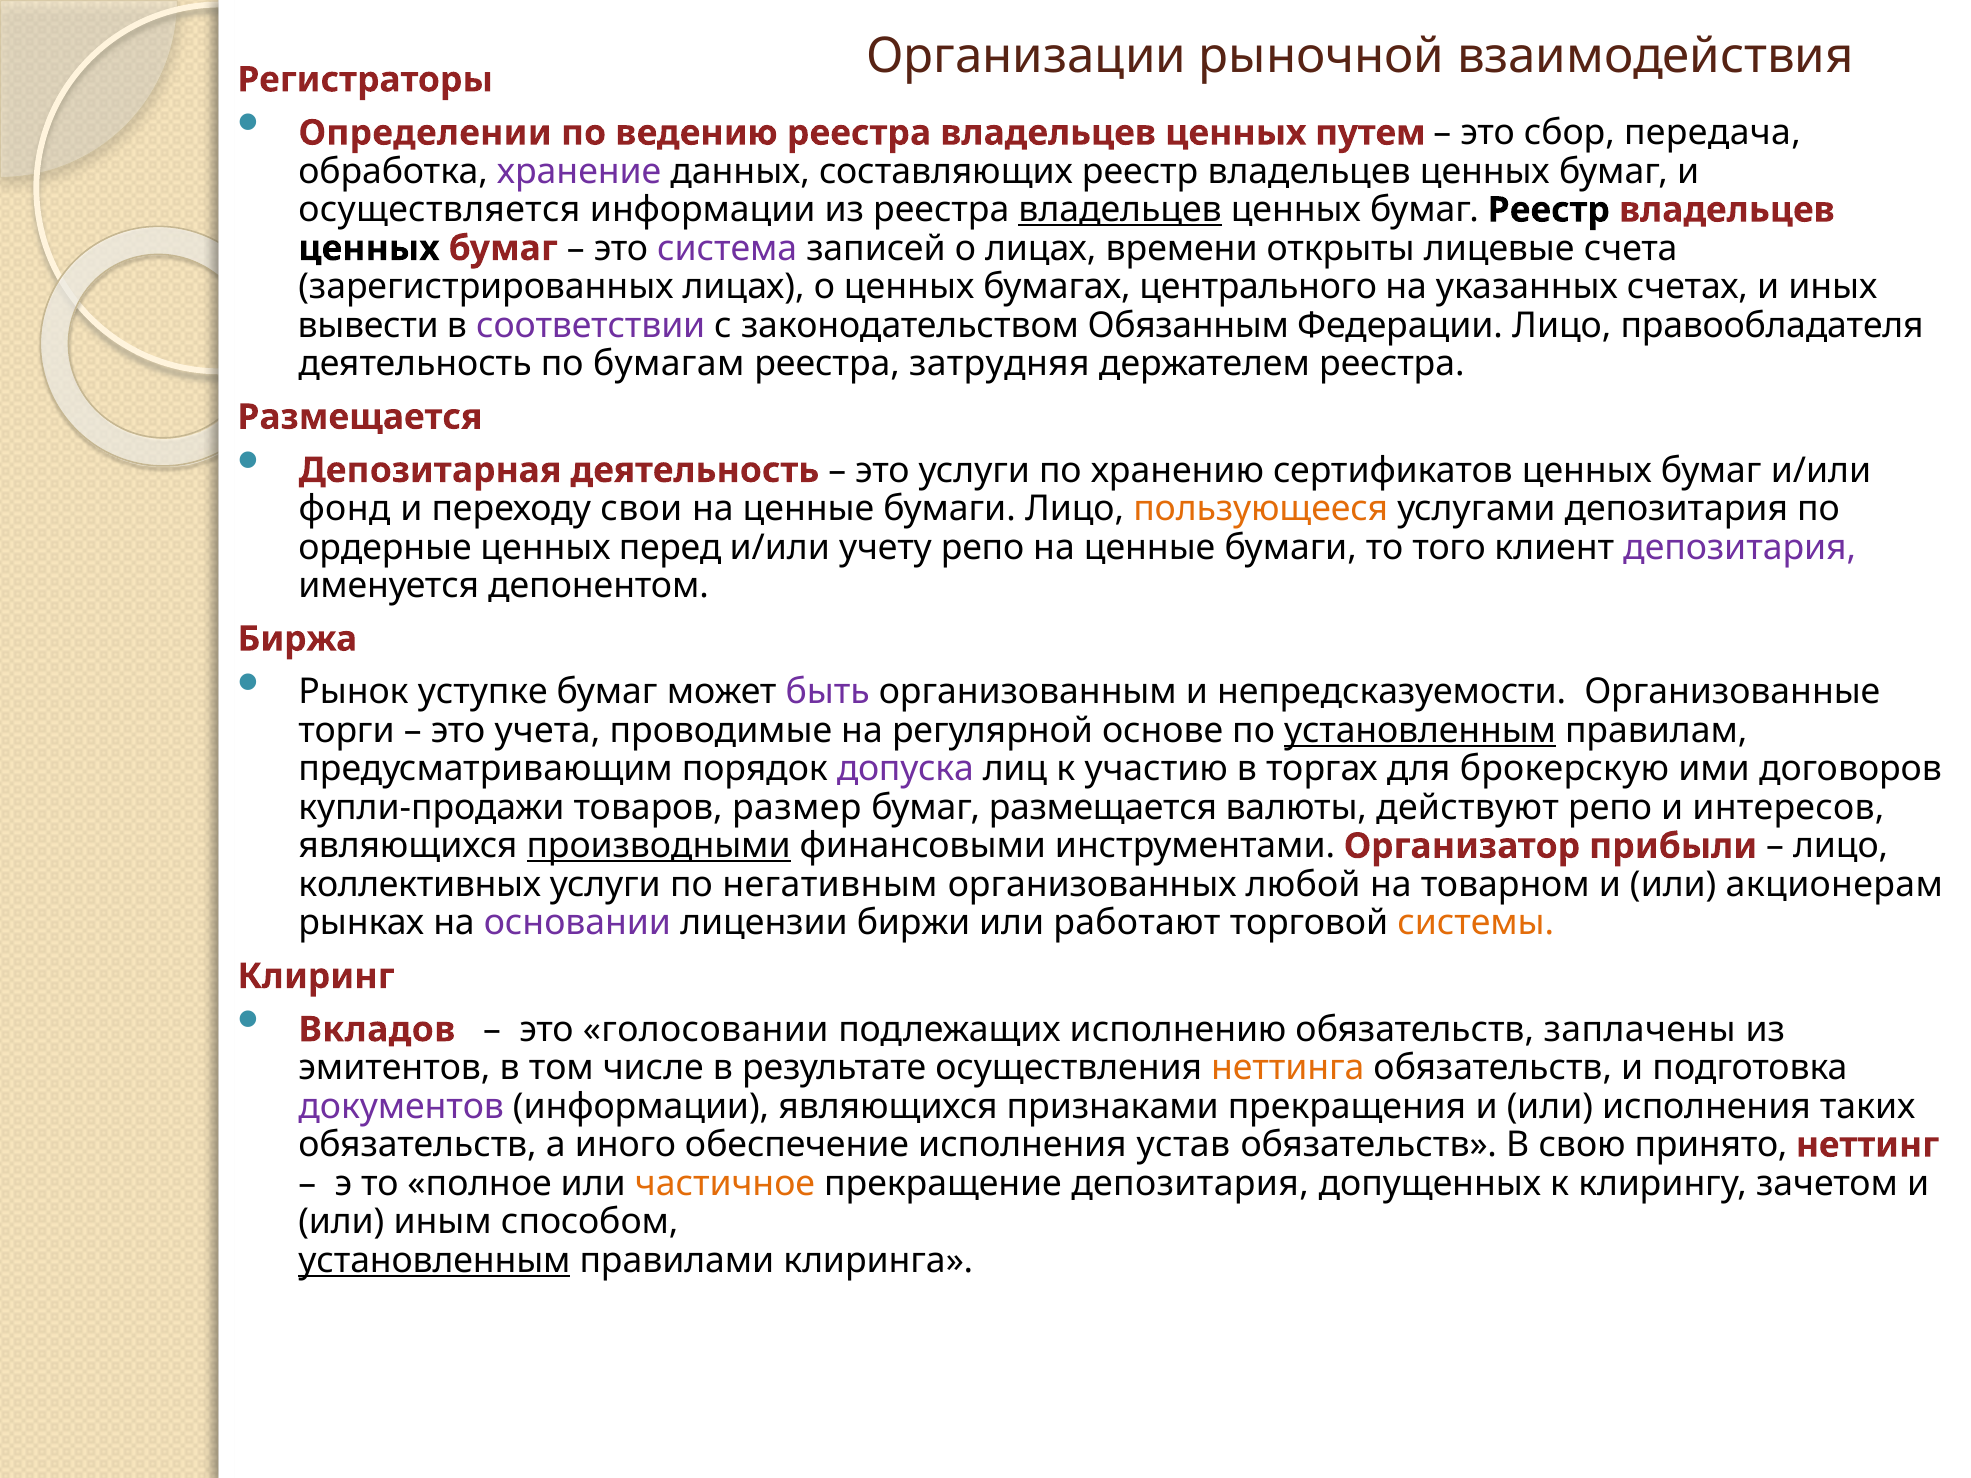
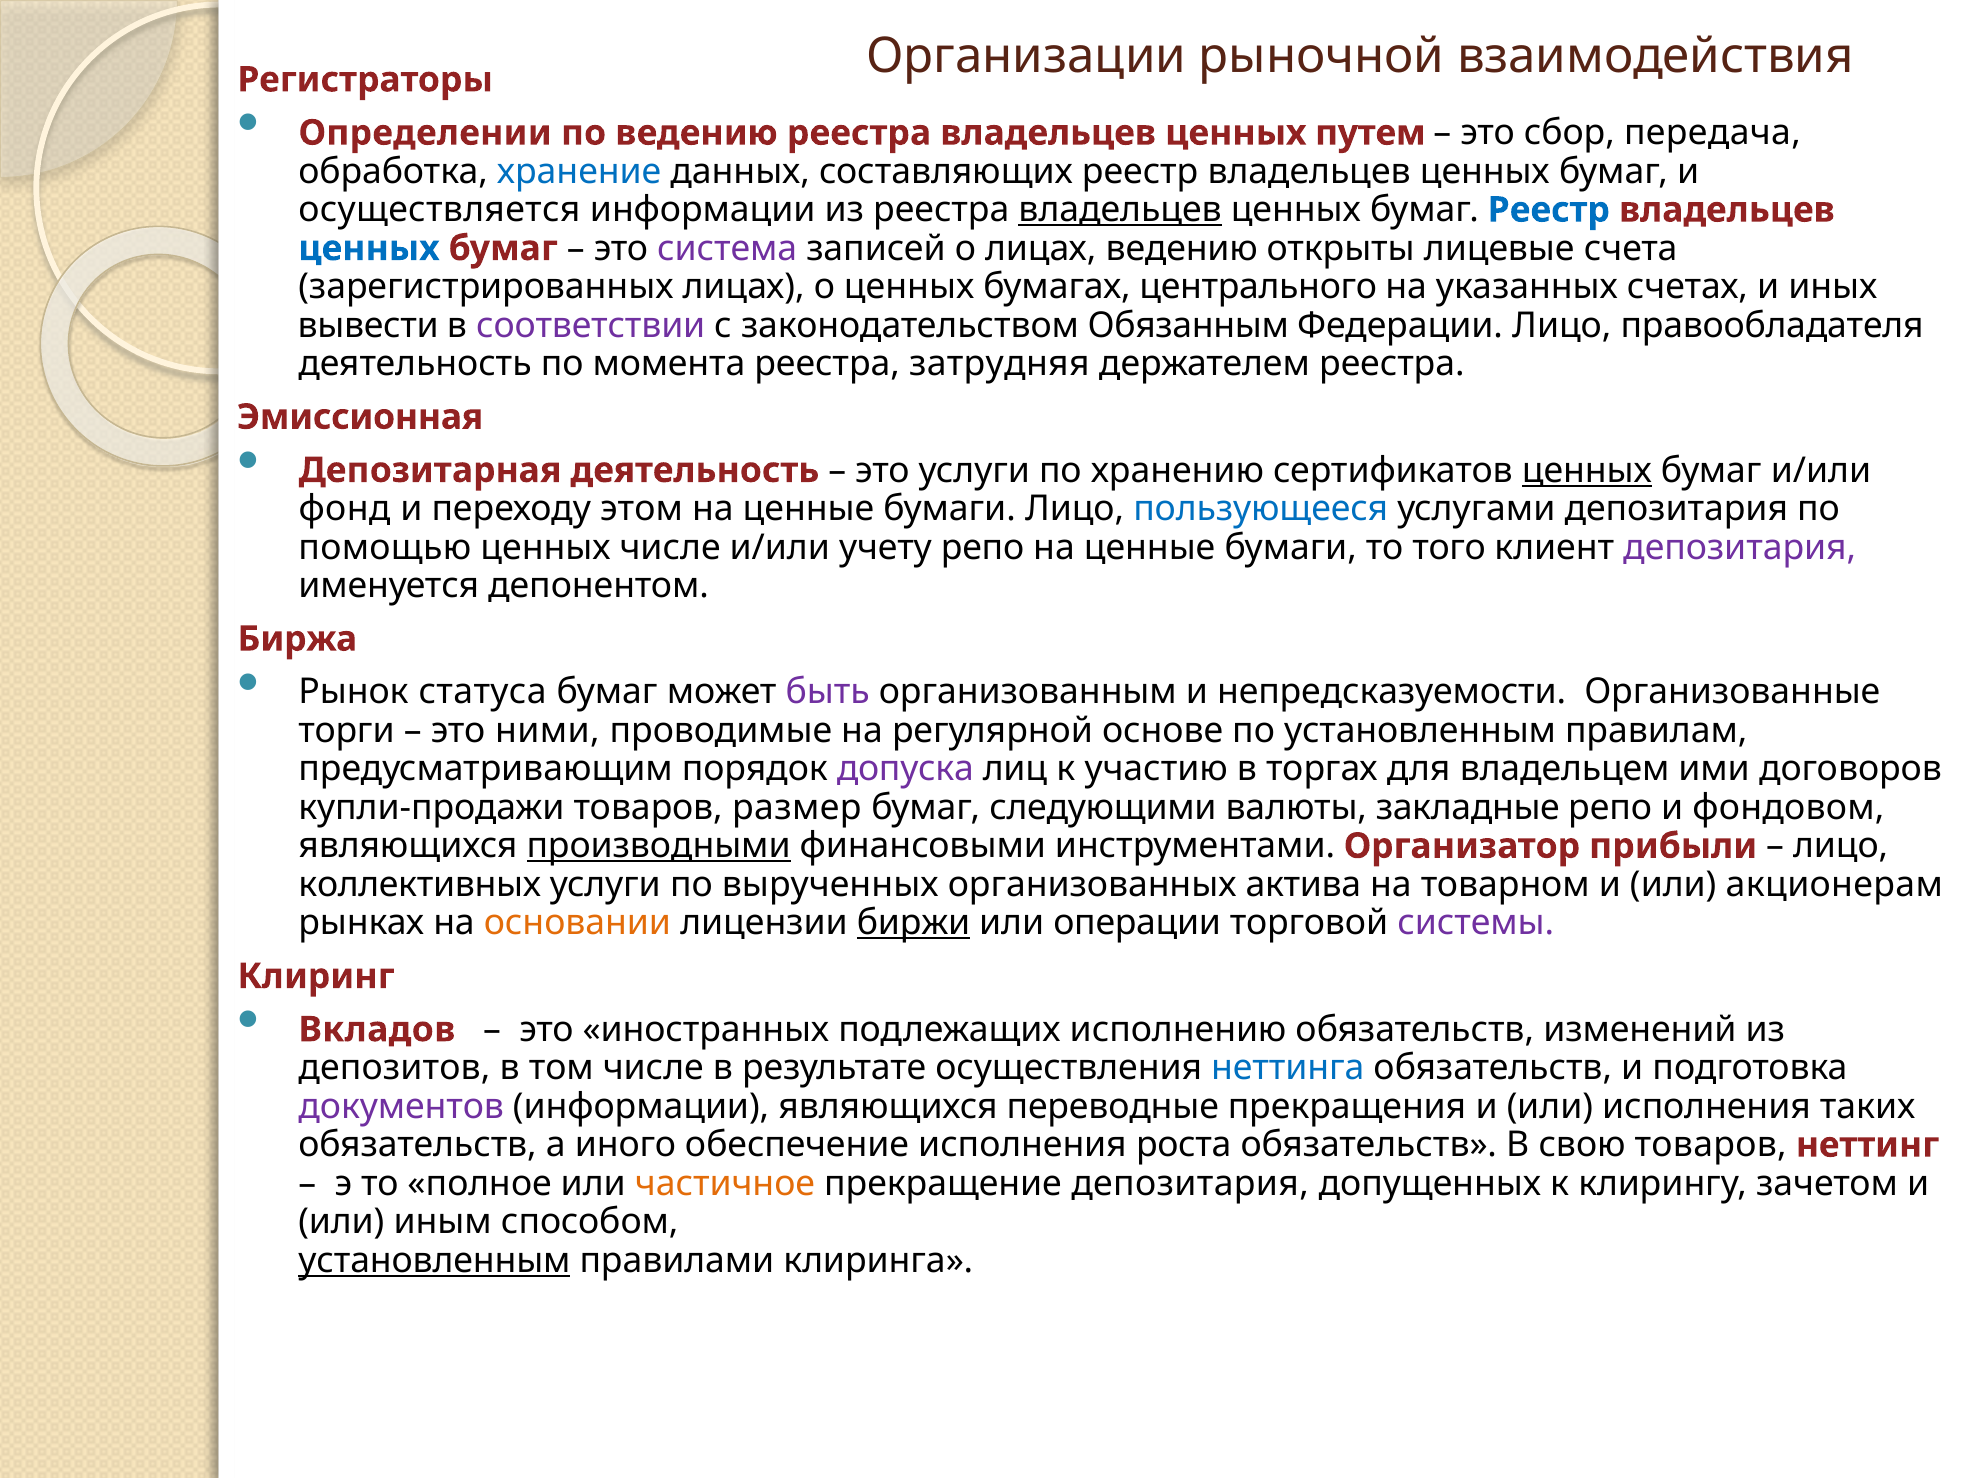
хранение colour: purple -> blue (579, 171)
Реестр colour: black -> blue (1549, 210)
ценных colour: black -> blue (369, 248)
лицах времени: времени -> ведению (1182, 248)
бумагам: бумагам -> момента (669, 364)
Размещается: Размещается -> Эмиссионная (360, 417)
ценных underline: none -> present (1587, 470)
свои: свои -> этом (642, 509)
пользующееся colour: orange -> blue (1261, 509)
ордерные: ордерные -> помощью (385, 547)
ценных перед: перед -> числе (670, 547)
уступке: уступке -> статуса (483, 692)
учета: учета -> ними (547, 731)
установленным underline: present -> none (1420, 731)
брокерскую: брокерскую -> владельцем (1565, 769)
бумаг размещается: размещается -> следующими (1103, 808)
действуют: действуют -> закладные (1468, 808)
интересов: интересов -> фондовом (1788, 808)
негативным: негативным -> вырученных (830, 885)
любой: любой -> актива (1303, 885)
основании colour: purple -> orange (577, 923)
биржи underline: none -> present (914, 923)
работают: работают -> операции (1137, 923)
системы colour: orange -> purple (1476, 923)
голосовании: голосовании -> иностранных (706, 1030)
заплачены: заплачены -> изменений (1640, 1030)
эмитентов: эмитентов -> депозитов (394, 1068)
неттинга colour: orange -> blue (1288, 1068)
признаками: признаками -> переводные (1113, 1107)
устав: устав -> роста (1184, 1145)
свою принято: принято -> товаров (1711, 1145)
